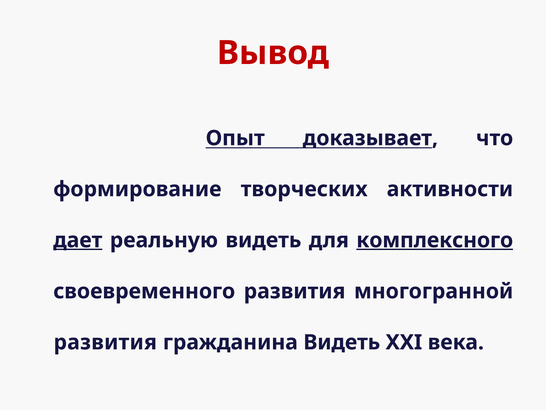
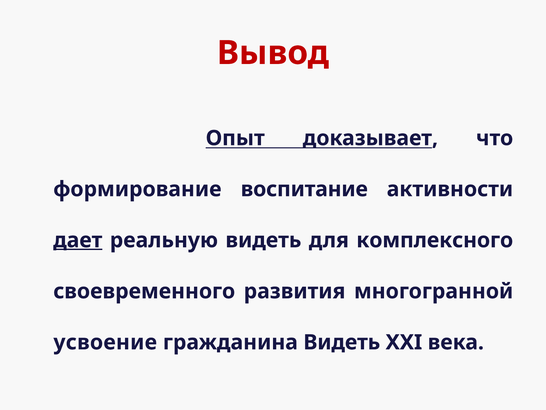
творческих: творческих -> воспитание (304, 189)
комплексного underline: present -> none (435, 240)
развития: развития -> усвоение (105, 342)
